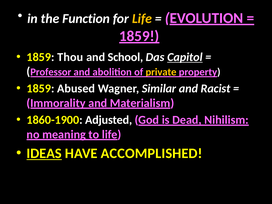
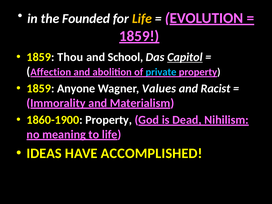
Function: Function -> Founded (86, 19)
Professor: Professor -> Affection (51, 72)
private colour: yellow -> light blue (161, 72)
Abused: Abused -> Anyone (76, 89)
Similar: Similar -> Values (159, 89)
1860-1900 Adjusted: Adjusted -> Property (109, 120)
IDEAS underline: present -> none (44, 153)
